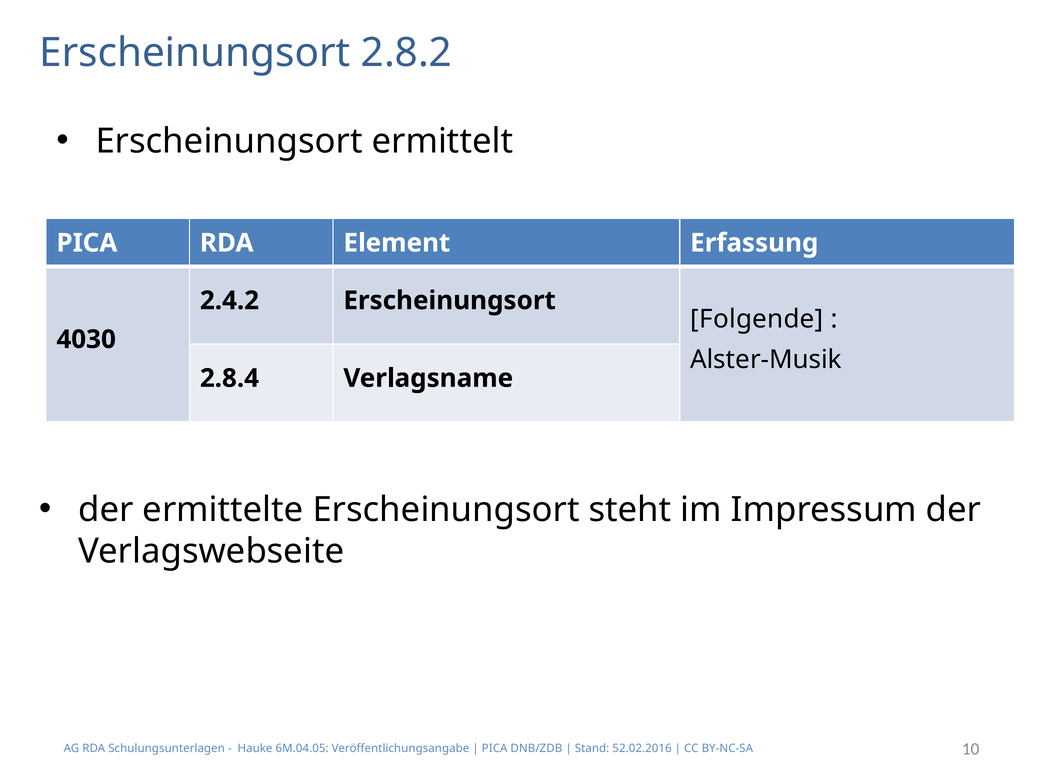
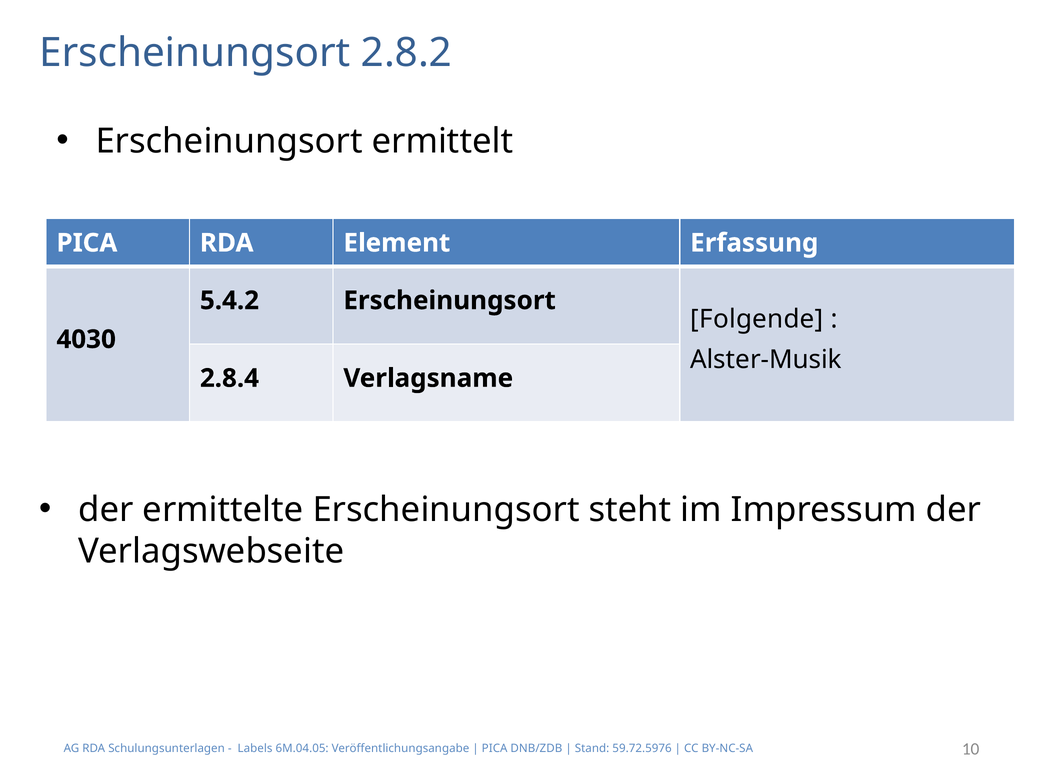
2.4.2: 2.4.2 -> 5.4.2 (230, 300)
Hauke: Hauke -> Labels (255, 748)
52.02.2016: 52.02.2016 -> 59.72.5976 (642, 748)
